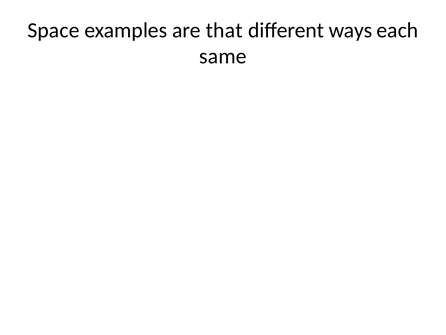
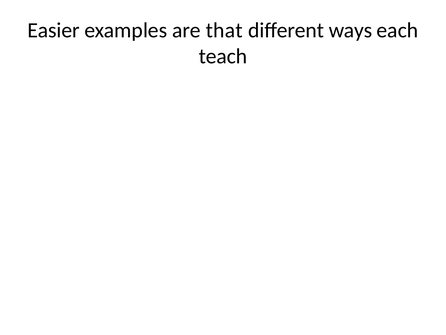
Space: Space -> Easier (54, 30)
same: same -> teach (223, 56)
